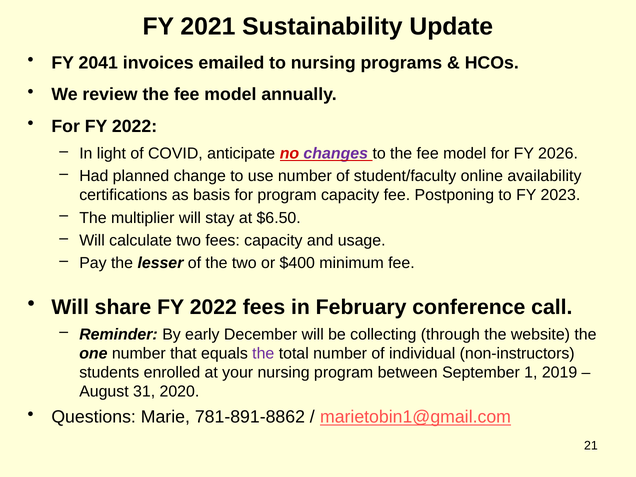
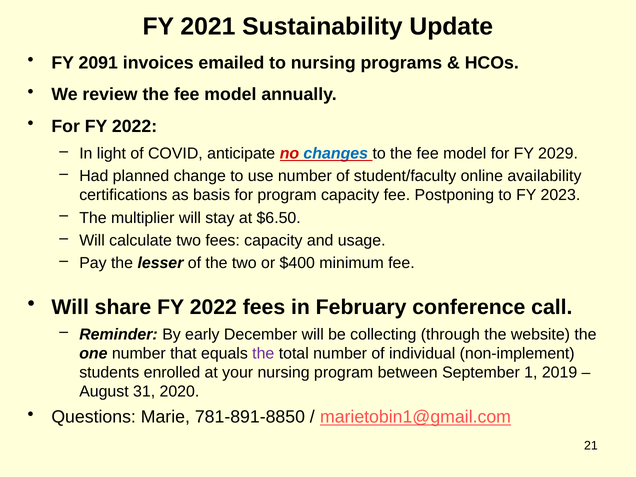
2041: 2041 -> 2091 (98, 63)
changes colour: purple -> blue (336, 153)
2026: 2026 -> 2029 (558, 153)
non-instructors: non-instructors -> non-implement (517, 353)
781-891-8862: 781-891-8862 -> 781-891-8850 (250, 417)
